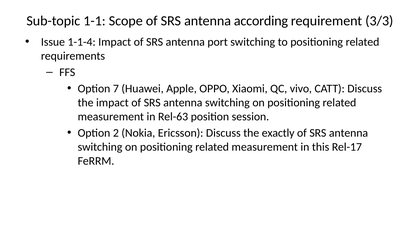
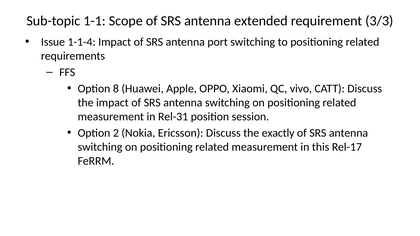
according: according -> extended (261, 21)
7: 7 -> 8 (116, 89)
Rel-63: Rel-63 -> Rel-31 (173, 117)
